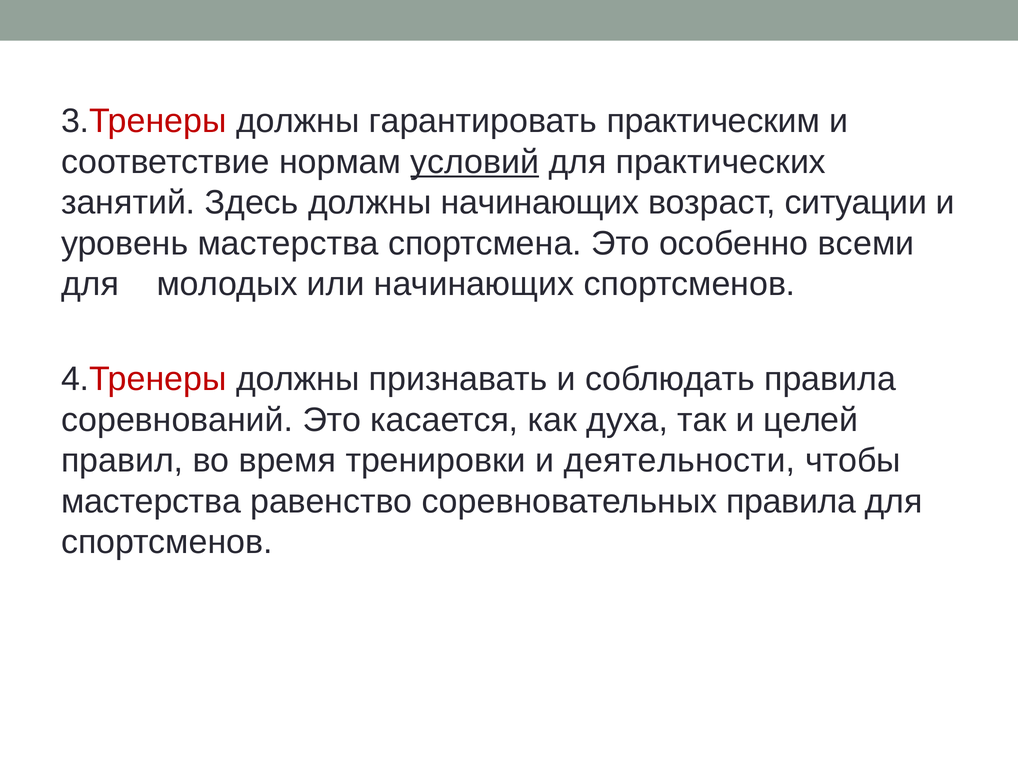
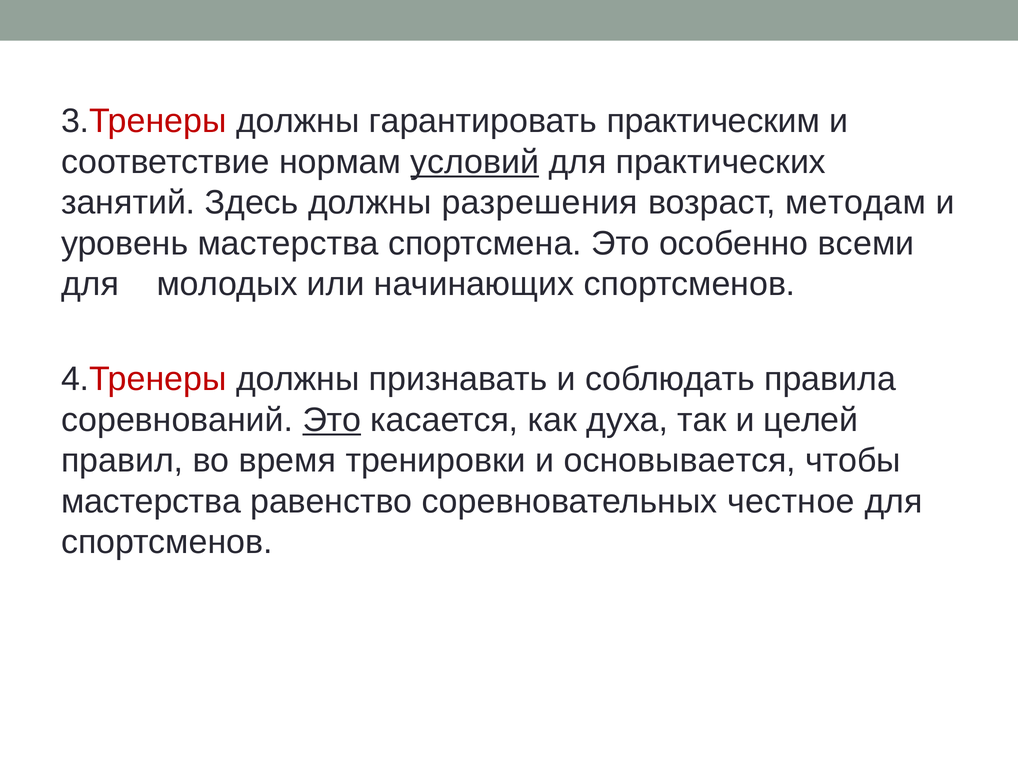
должны начинающих: начинающих -> разрешения (540, 202)
ситуации: ситуации -> методам (856, 202)
Это underline: none -> present (332, 420)
деятельности: деятельности -> основывается (680, 460)
соревновательных правила: правила -> честное (791, 501)
